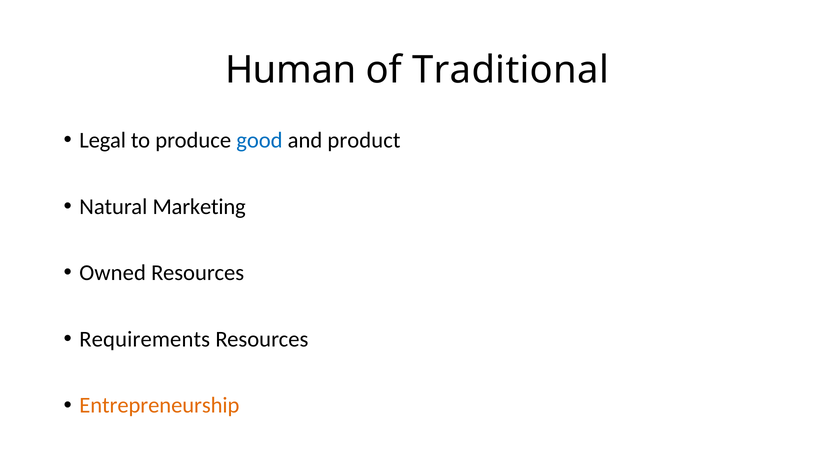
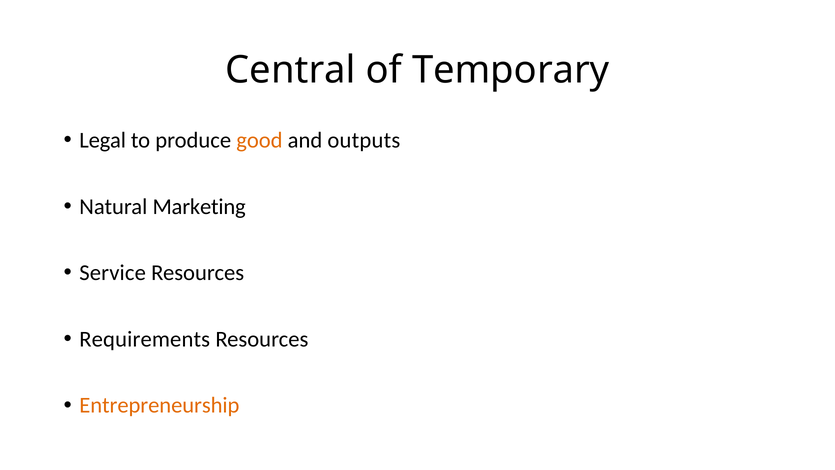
Human: Human -> Central (290, 70)
Traditional: Traditional -> Temporary (511, 70)
good colour: blue -> orange (259, 140)
product: product -> outputs (364, 140)
Owned: Owned -> Service (113, 273)
